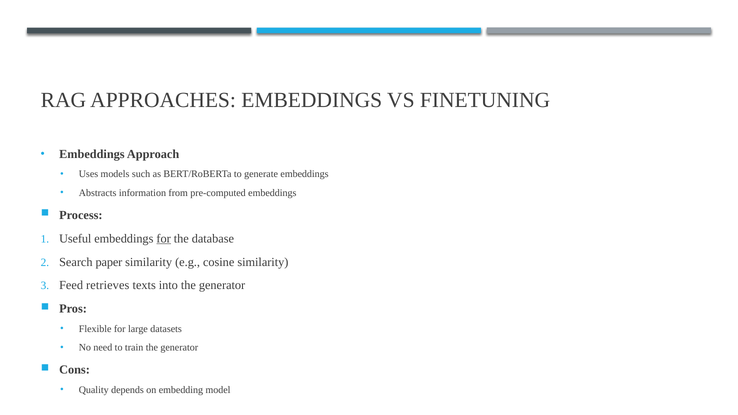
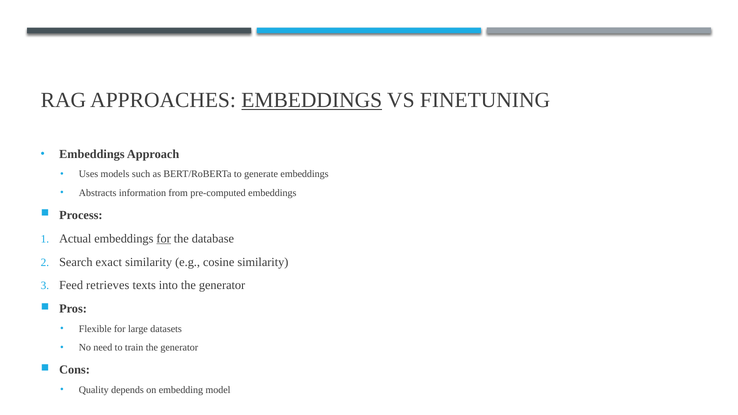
EMBEDDINGS underline: none -> present (312, 100)
Useful: Useful -> Actual (75, 239)
paper: paper -> exact (109, 262)
